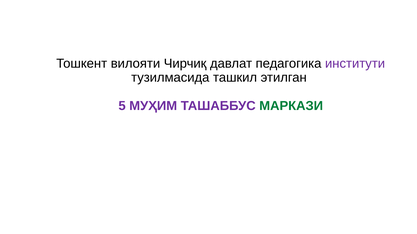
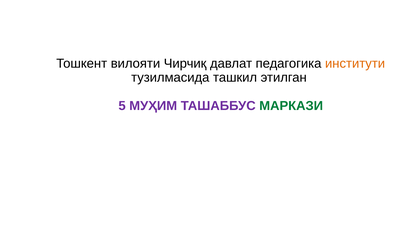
институти colour: purple -> orange (355, 64)
